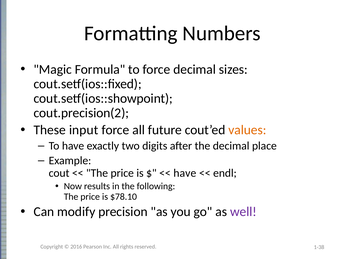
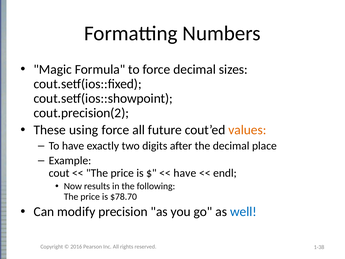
input: input -> using (84, 130)
$78.10: $78.10 -> $78.70 (124, 196)
well colour: purple -> blue (243, 212)
